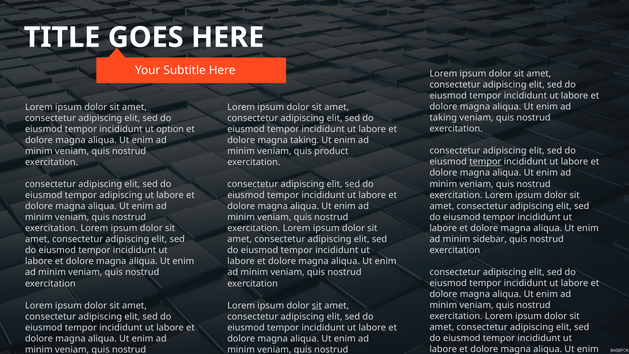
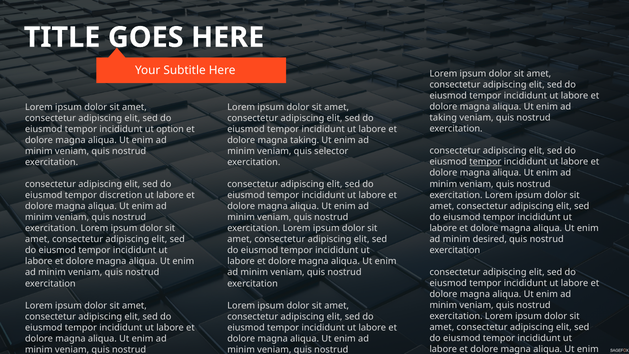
product: product -> selector (331, 151)
tempor adipiscing: adipiscing -> discretion (121, 195)
sidebar: sidebar -> desired (490, 239)
sit underline: present -> none (317, 305)
